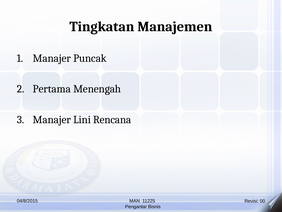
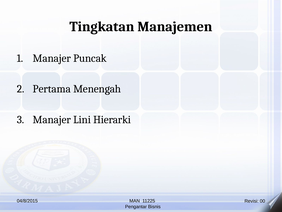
Rencana: Rencana -> Hierarki (112, 119)
